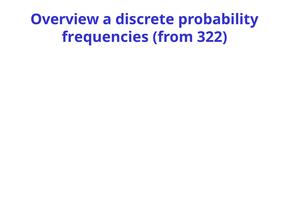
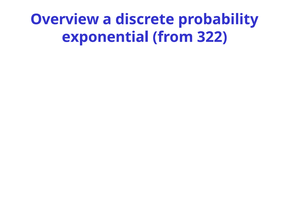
frequencies: frequencies -> exponential (105, 37)
